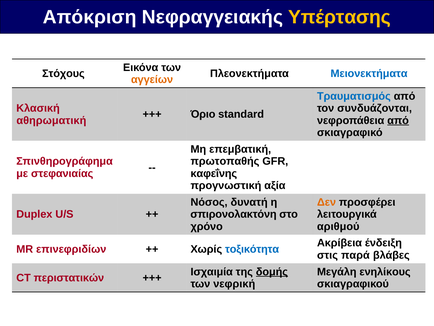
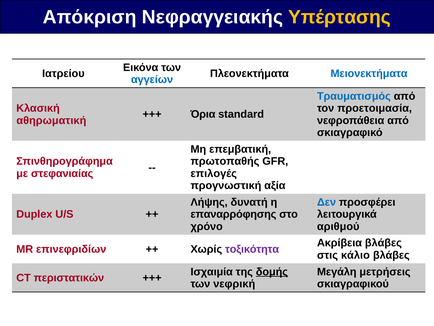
Στόχους: Στόχους -> Ιατρείου (63, 73)
αγγείων colour: orange -> blue (152, 79)
συνδυάζονται: συνδυάζονται -> προετοιμασία (375, 108)
Όριο: Όριο -> Όρια (203, 114)
από underline: present -> none (398, 120)
καφεΐνης: καφεΐνης -> επιλογές (214, 173)
Νόσος: Νόσος -> Λήψης (209, 202)
Δεν colour: orange -> blue (326, 202)
σπιρονολακτόνη: σπιρονολακτόνη -> επαναρρόφησης (233, 214)
Ακρίβεια ένδειξη: ένδειξη -> βλάβες (383, 243)
τοξικότητα colour: blue -> purple (252, 249)
παρά: παρά -> κάλιο (355, 255)
ενηλίκους: ενηλίκους -> μετρήσεις (385, 271)
